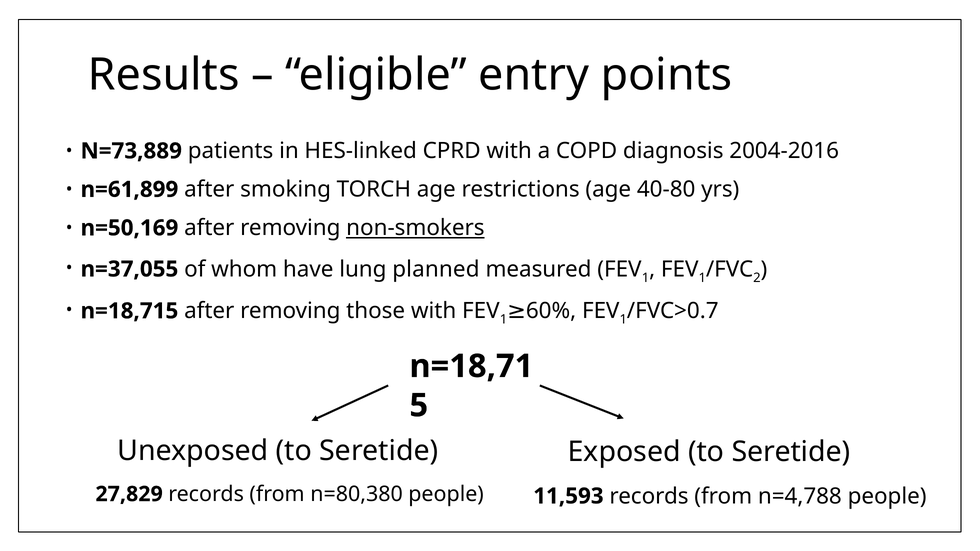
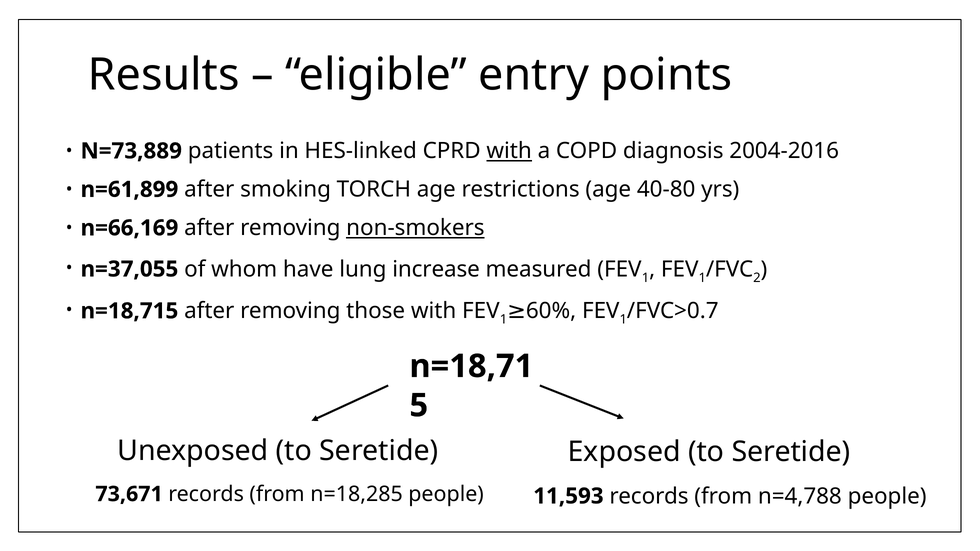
with underline: none -> present (509, 151)
n=50,169: n=50,169 -> n=66,169 (129, 228)
planned: planned -> increase (436, 269)
27,829: 27,829 -> 73,671 (129, 494)
n=80,380: n=80,380 -> n=18,285 (357, 494)
